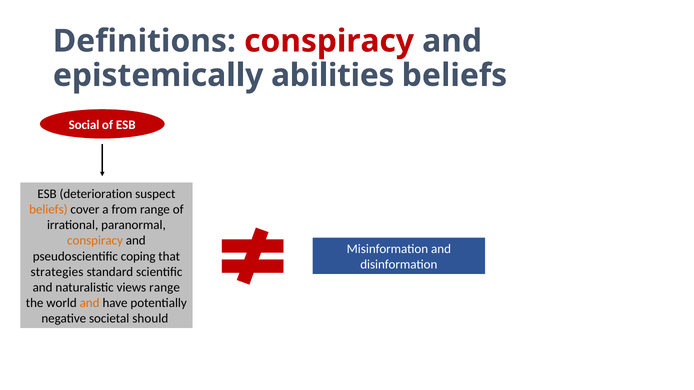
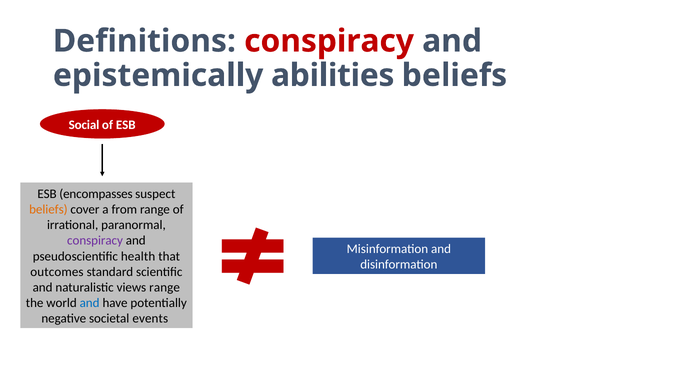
deterioration: deterioration -> encompasses (96, 194)
conspiracy colour: orange -> purple (95, 241)
coping: coping -> health (138, 256)
strategies: strategies -> outcomes (57, 272)
and colour: orange -> blue (90, 303)
should: should -> events (150, 319)
